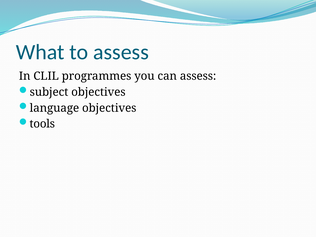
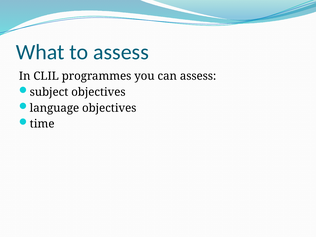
tools: tools -> time (42, 124)
